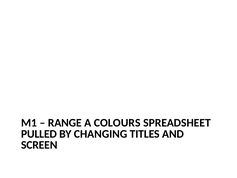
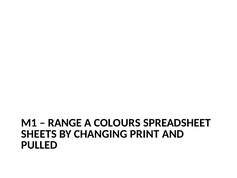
PULLED: PULLED -> SHEETS (39, 134)
TITLES: TITLES -> PRINT (145, 134)
SCREEN: SCREEN -> PULLED (39, 145)
